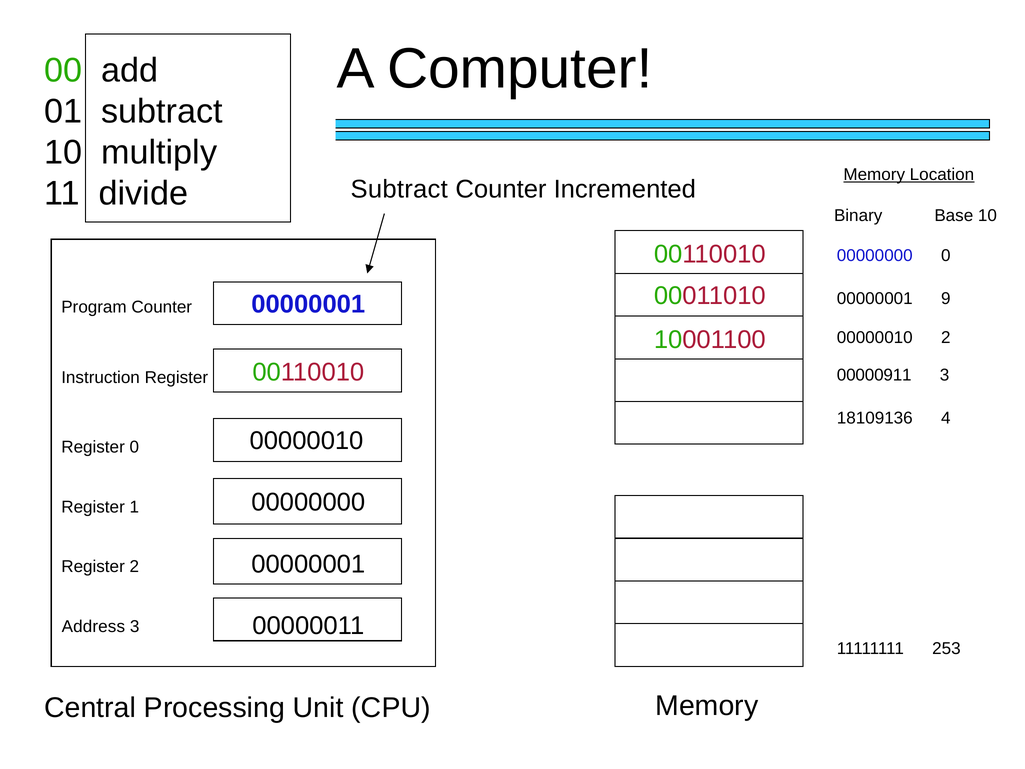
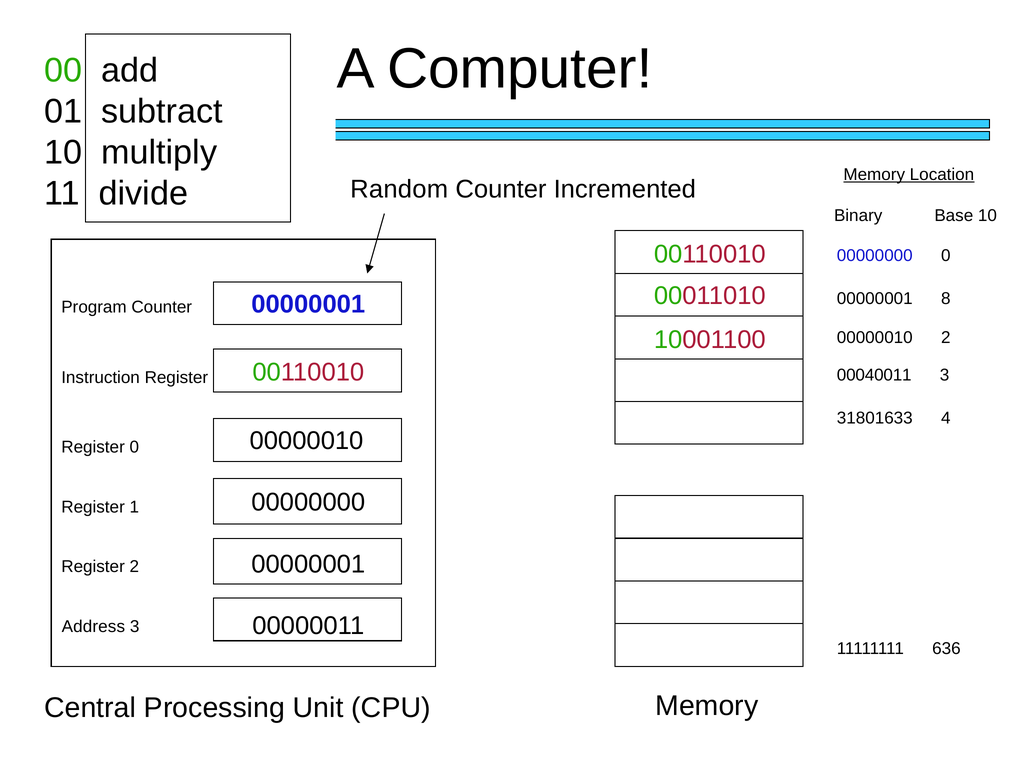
Subtract: Subtract -> Random (399, 189)
9: 9 -> 8 (946, 298)
00000911: 00000911 -> 00040011 (874, 375)
18109136: 18109136 -> 31801633 (875, 418)
253: 253 -> 636 (946, 649)
